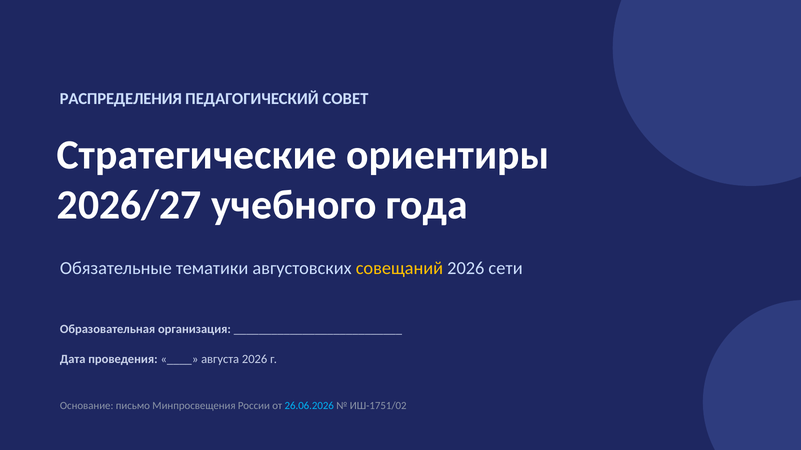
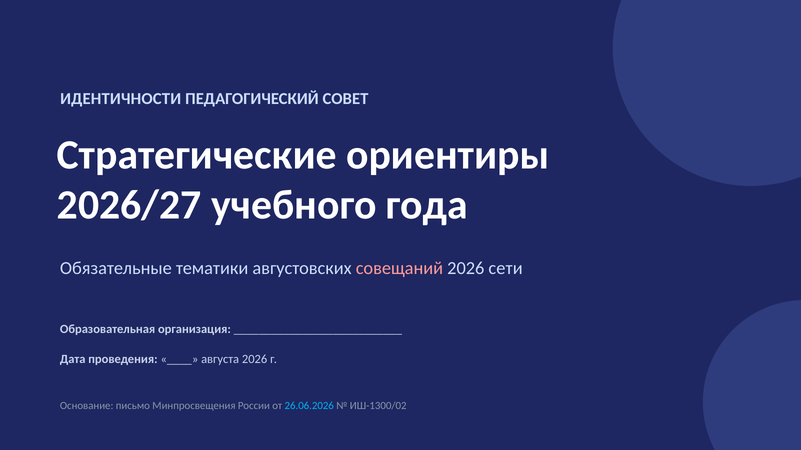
РАСПРЕДЕЛЕНИЯ: РАСПРЕДЕЛЕНИЯ -> ИДЕНТИЧНОСТИ (121, 99)
совещаний colour: yellow -> pink (399, 269)
ИШ-1751/02: ИШ-1751/02 -> ИШ-1300/02 (378, 406)
